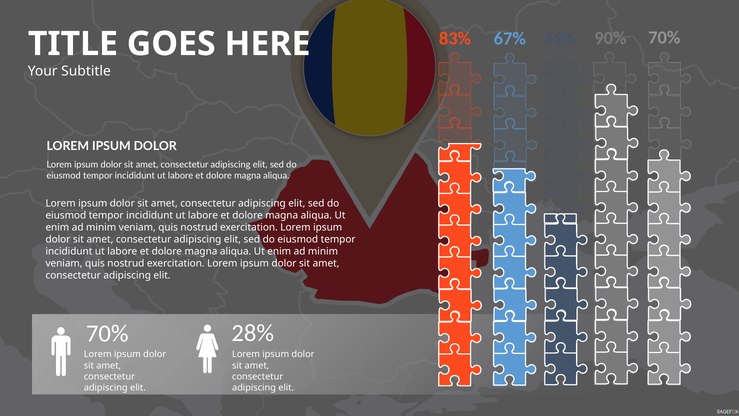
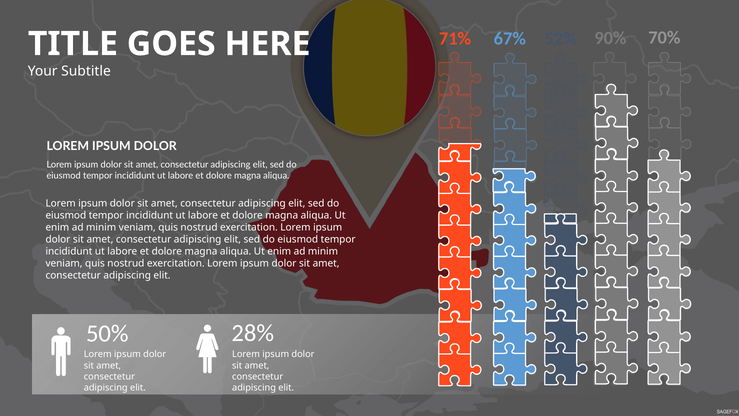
83%: 83% -> 71% (455, 39)
70%: 70% -> 50% (107, 333)
